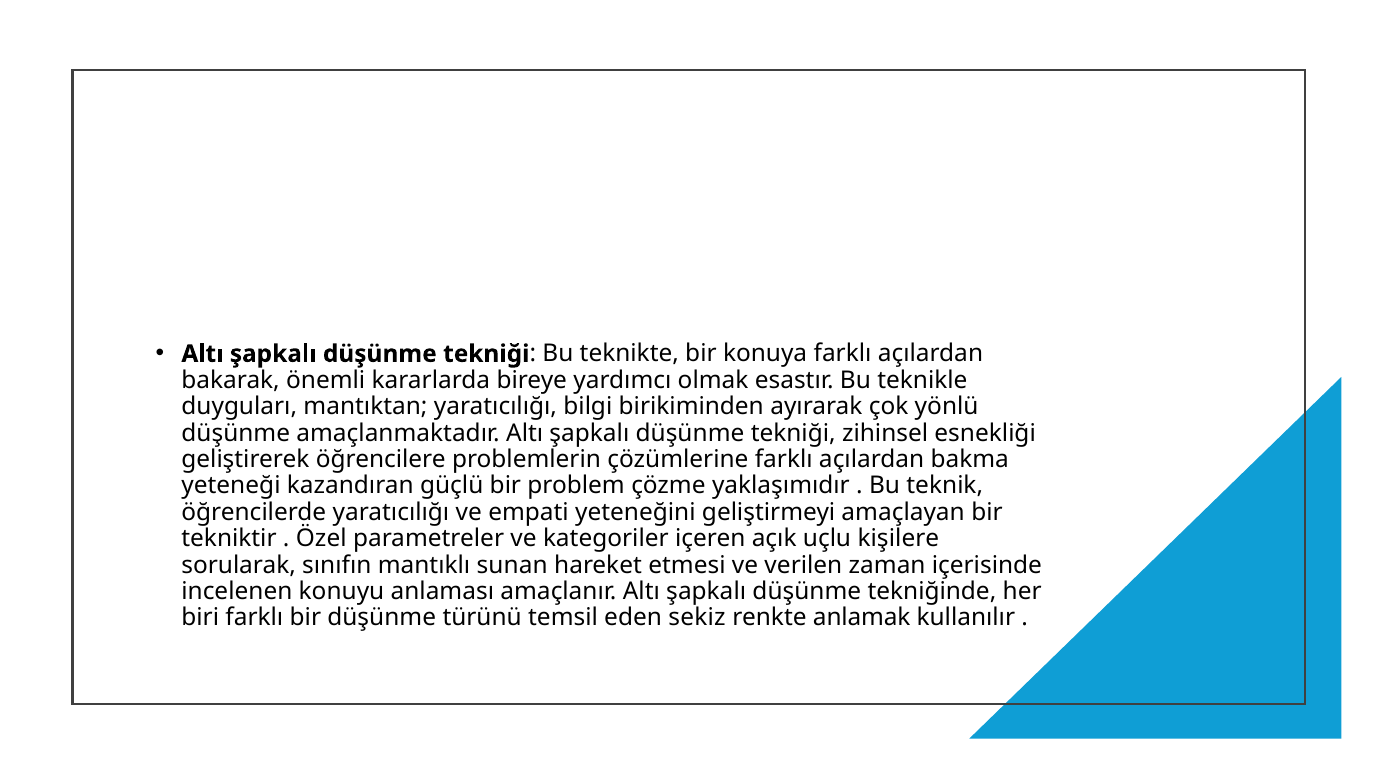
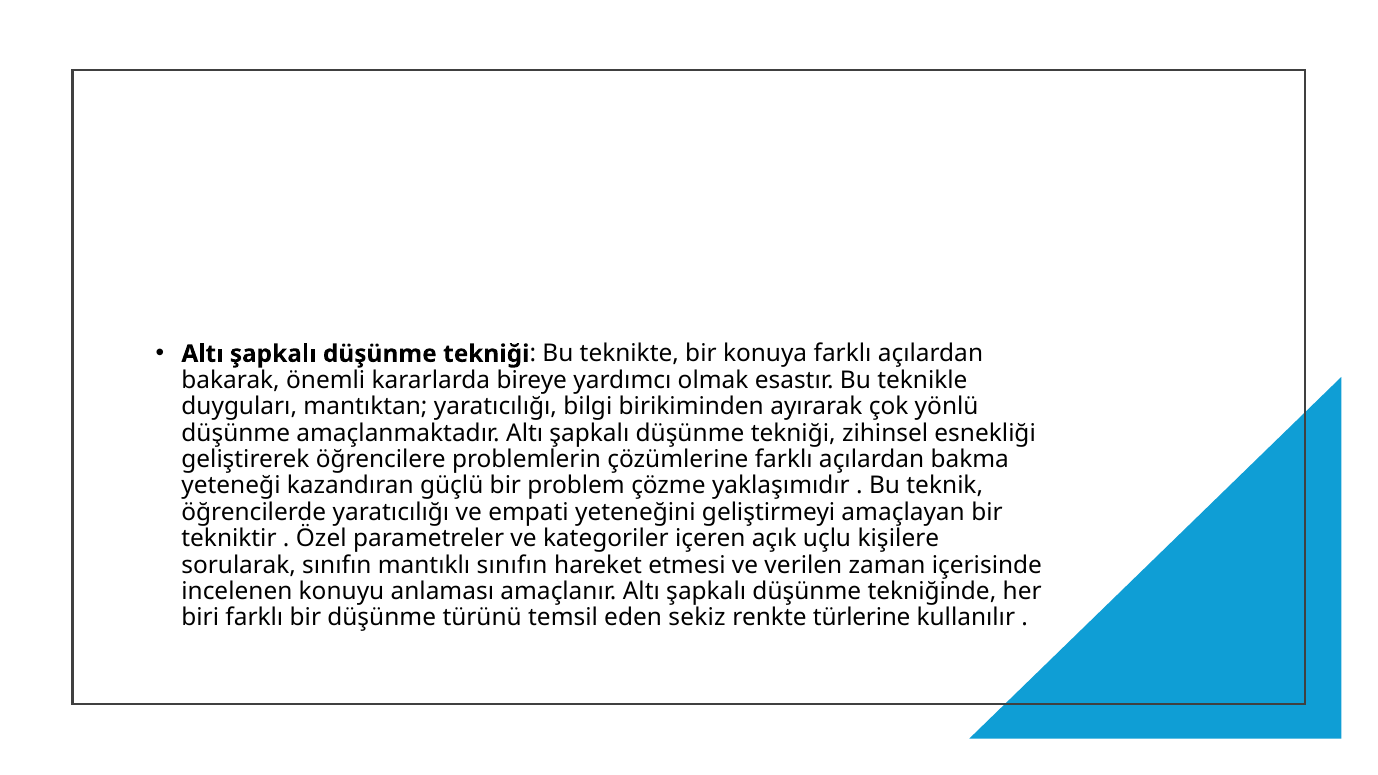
mantıklı sunan: sunan -> sınıfın (512, 565)
anlamak: anlamak -> türlerine (862, 618)
